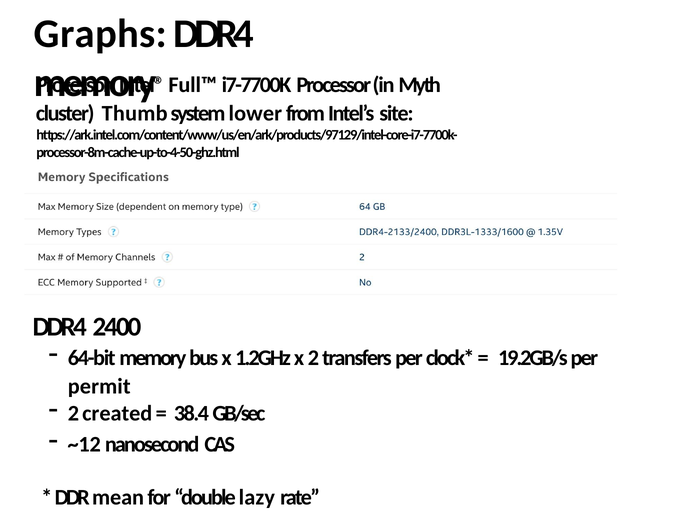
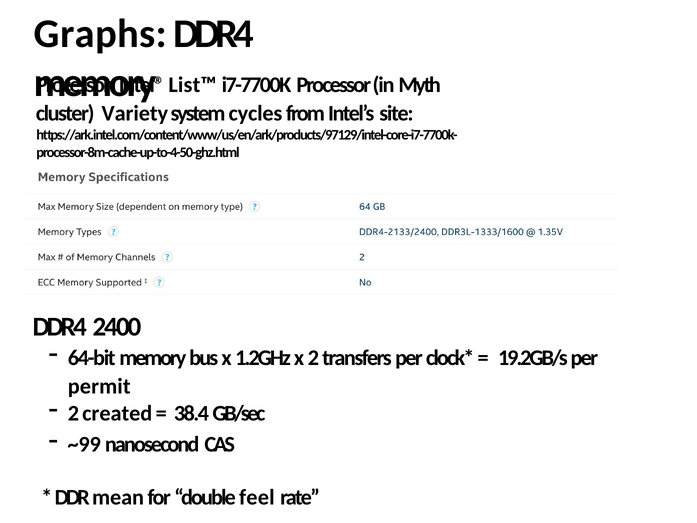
Full™: Full™ -> List™ (192, 85)
Thumb: Thumb -> Variety (135, 113)
lower: lower -> cycles (255, 113)
~12: ~12 -> ~99 (84, 444)
lazy: lazy -> feel (257, 497)
